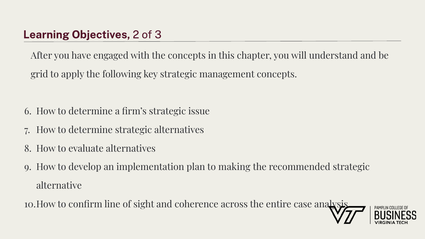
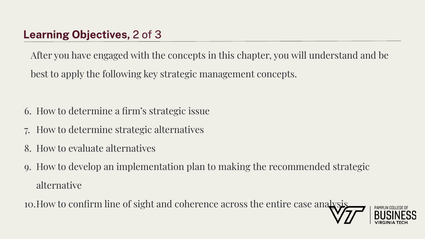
grid: grid -> best (39, 74)
